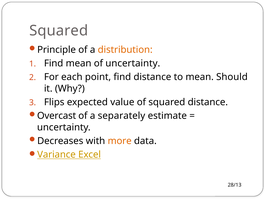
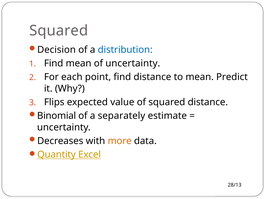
Principle: Principle -> Decision (57, 50)
distribution colour: orange -> blue (125, 50)
Should: Should -> Predict (232, 77)
Overcast: Overcast -> Binomial (57, 116)
Variance: Variance -> Quantity (56, 154)
